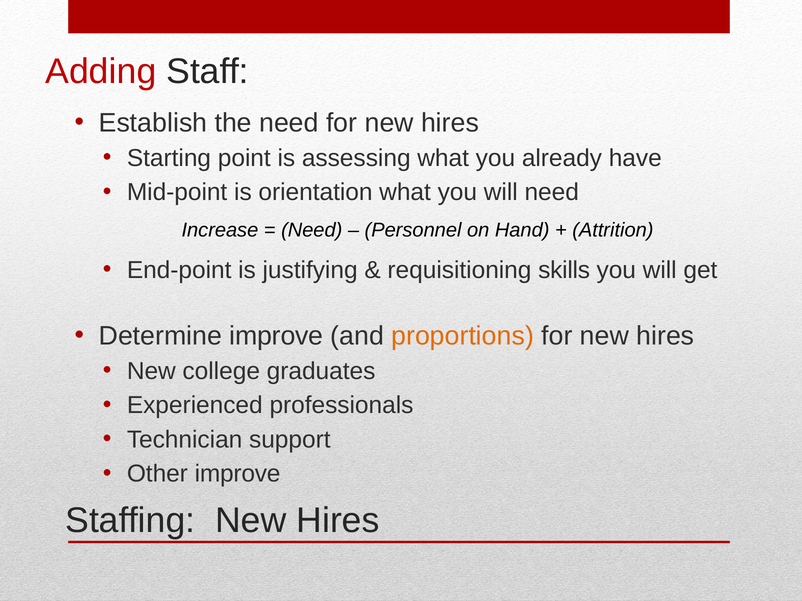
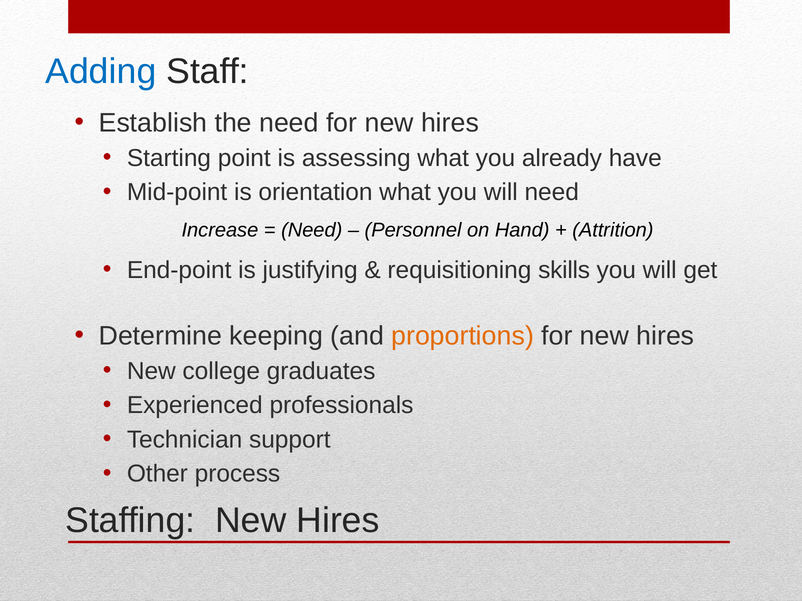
Adding colour: red -> blue (101, 72)
Determine improve: improve -> keeping (276, 336)
Other improve: improve -> process (237, 474)
